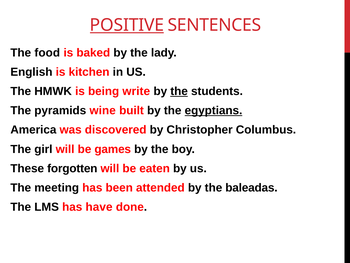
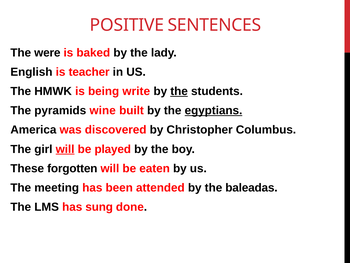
POSITIVE underline: present -> none (127, 25)
food: food -> were (47, 53)
kitchen: kitchen -> teacher (89, 72)
will underline: none -> present (65, 149)
games: games -> played (113, 149)
have: have -> sung (99, 207)
